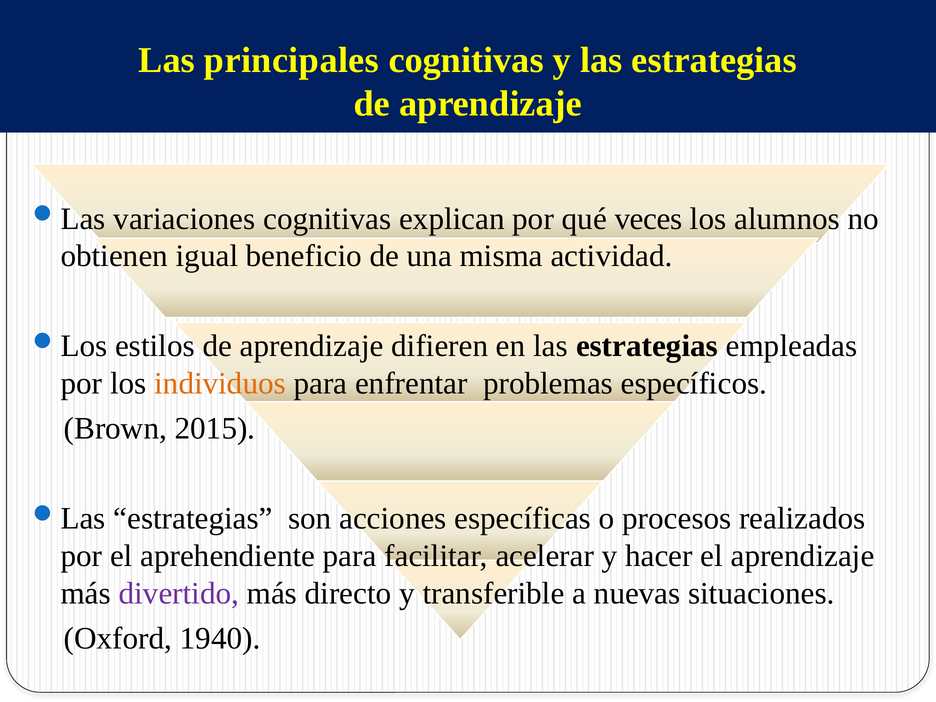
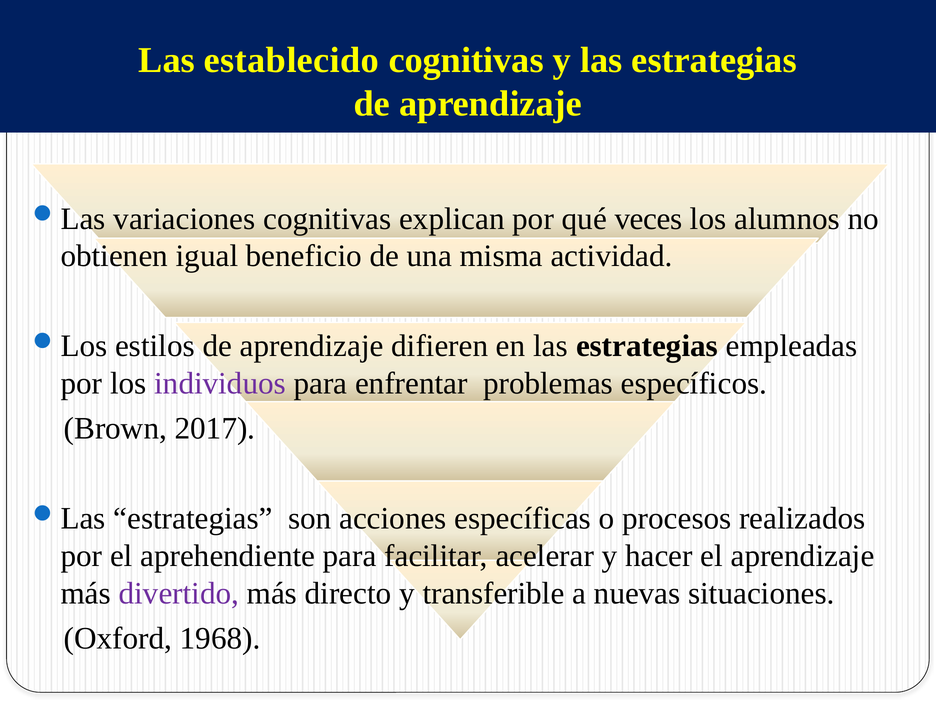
principales: principales -> establecido (292, 60)
individuos colour: orange -> purple (220, 384)
2015: 2015 -> 2017 (215, 429)
1940: 1940 -> 1968 (220, 638)
